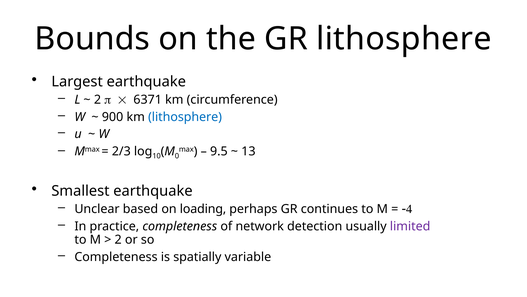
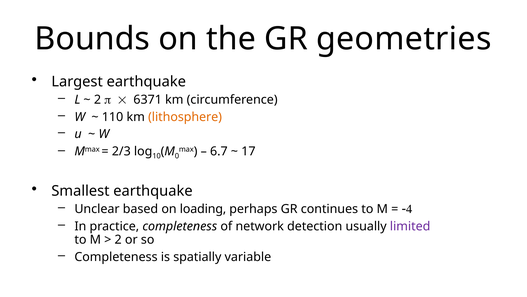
GR lithosphere: lithosphere -> geometries (404, 39)
900: 900 -> 110 (113, 117)
lithosphere colour: blue -> orange (185, 117)
9.5: 9.5 -> 6.7 (219, 151)
13: 13 -> 17 (248, 151)
